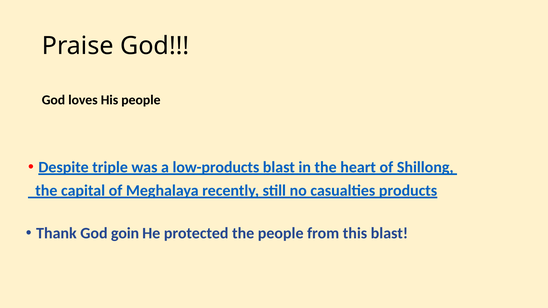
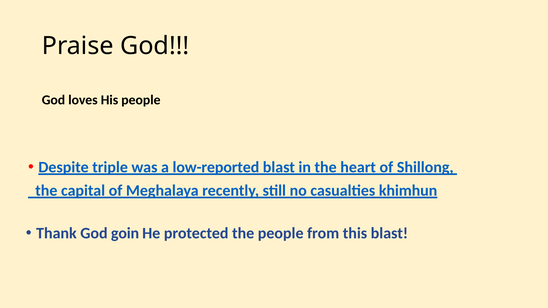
low-products: low-products -> low-reported (216, 167)
products: products -> khimhun (408, 191)
